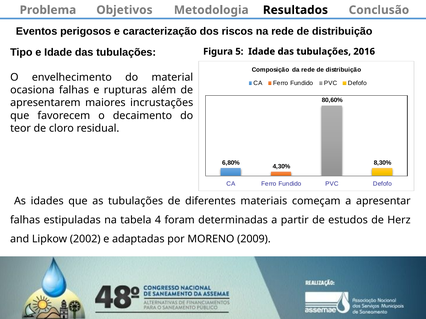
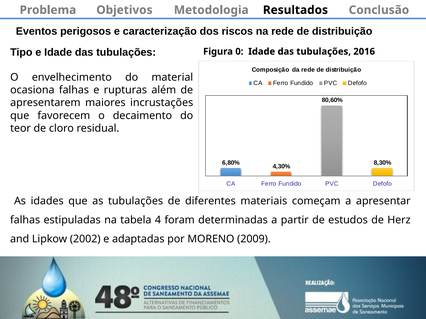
5: 5 -> 0 (239, 52)
